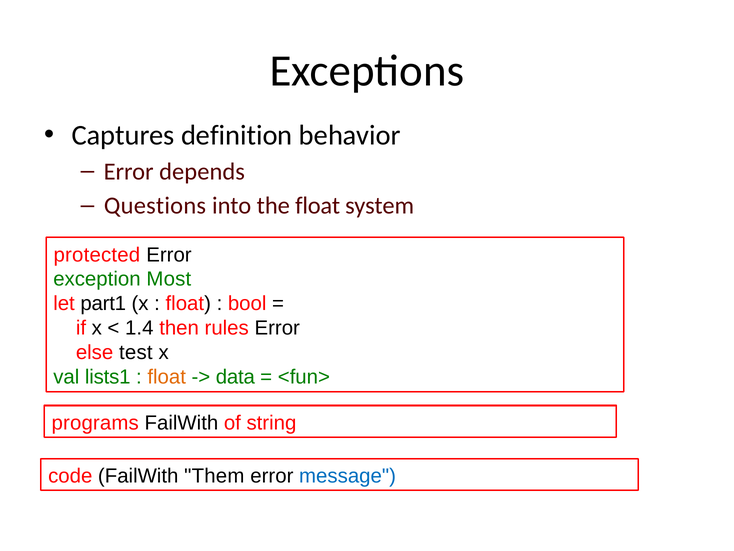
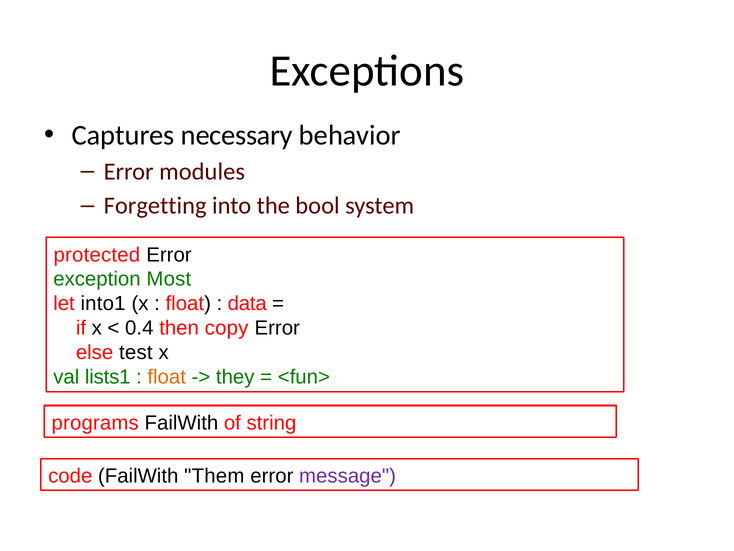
definition: definition -> necessary (237, 135)
depends: depends -> modules (202, 171)
Questions: Questions -> Forgetting (155, 206)
the float: float -> bool (317, 206)
part1: part1 -> into1 (103, 303)
bool: bool -> data (247, 303)
1.4: 1.4 -> 0.4 (139, 328)
rules: rules -> copy (227, 328)
data: data -> they (235, 377)
message colour: blue -> purple (348, 476)
